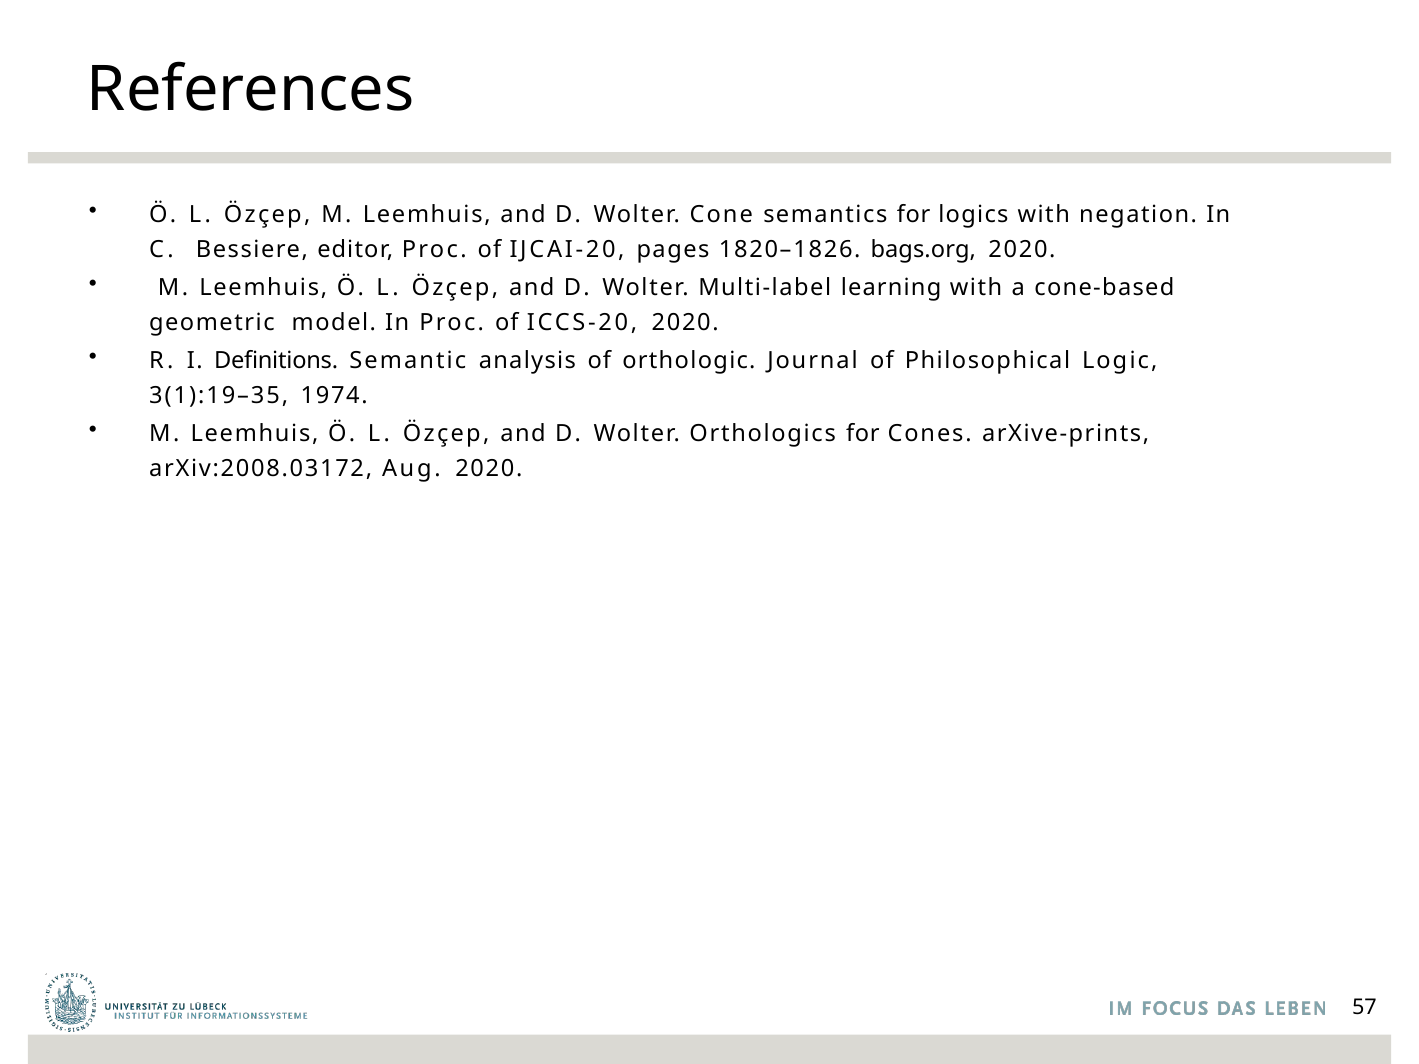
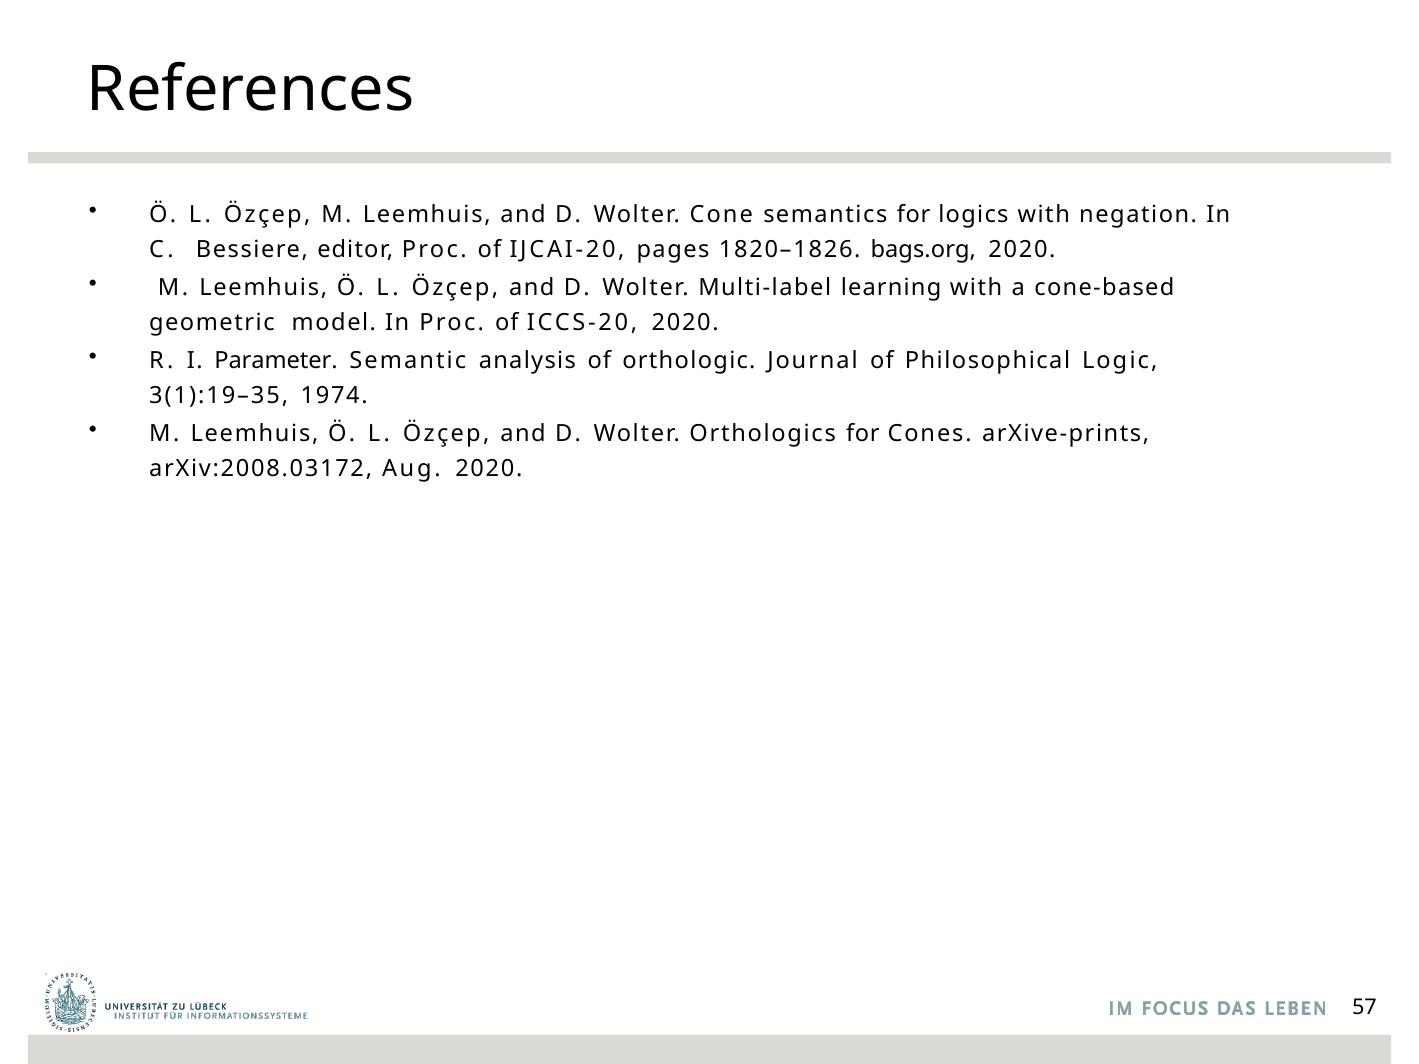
Definitions: Definitions -> Parameter (276, 361)
